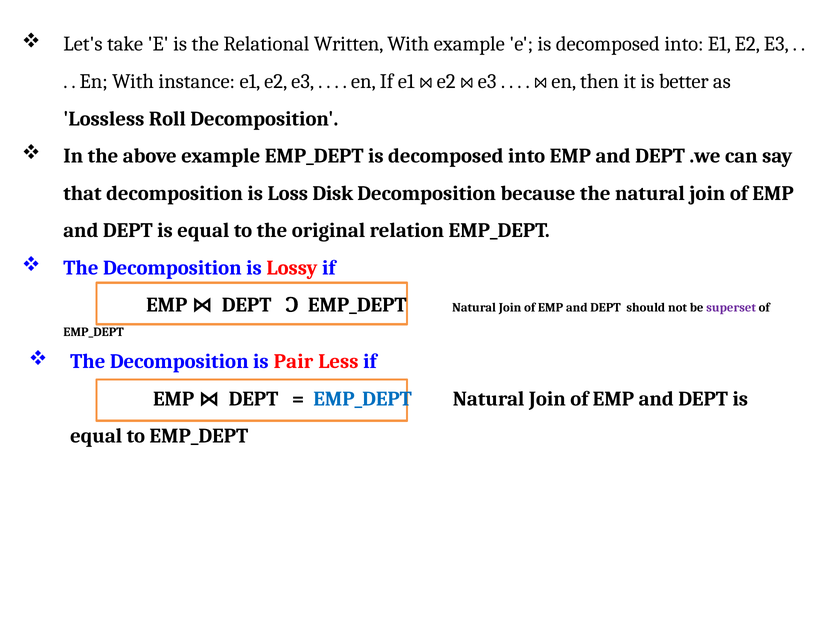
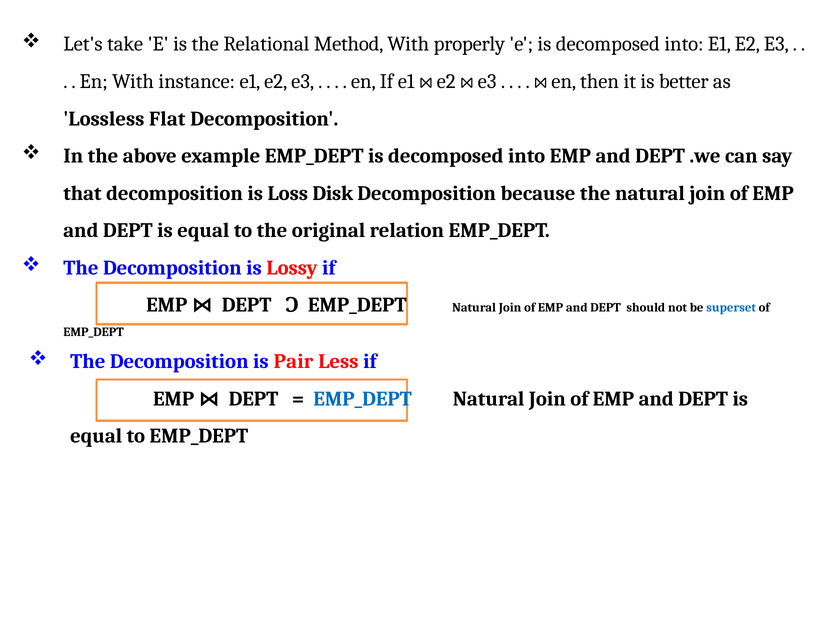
Written: Written -> Method (349, 44)
With example: example -> properly (469, 44)
Roll: Roll -> Flat (167, 119)
superset colour: purple -> blue (731, 308)
